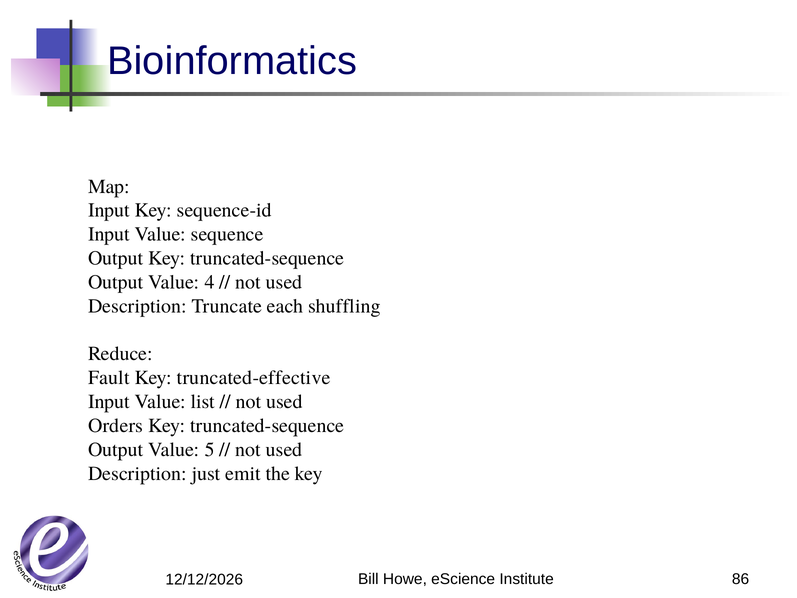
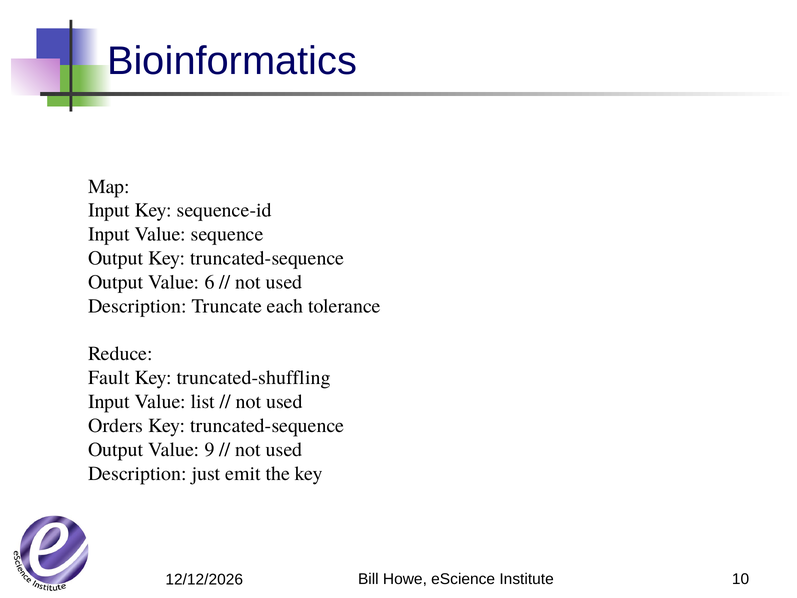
4: 4 -> 6 (210, 282)
shuffling: shuffling -> tolerance (344, 306)
truncated-effective: truncated-effective -> truncated-shuffling (254, 378)
5: 5 -> 9 (210, 449)
86: 86 -> 10 (741, 579)
